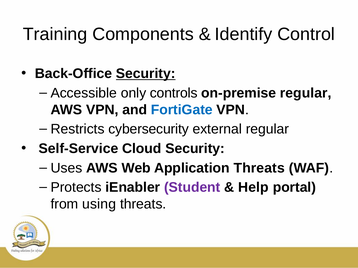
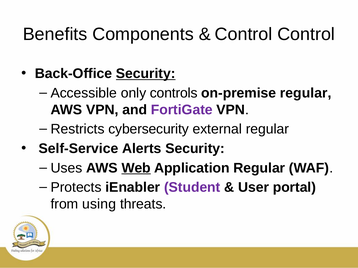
Training: Training -> Benefits (55, 34)
Identify: Identify -> Control (244, 34)
FortiGate colour: blue -> purple (182, 110)
Cloud: Cloud -> Alerts (142, 149)
Web underline: none -> present (136, 168)
Application Threats: Threats -> Regular (259, 168)
Help: Help -> User (253, 188)
